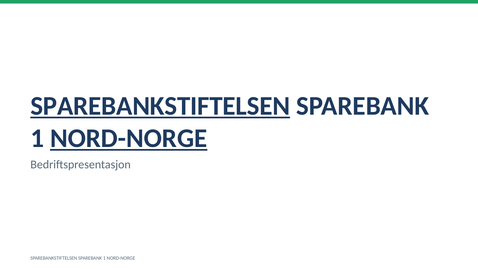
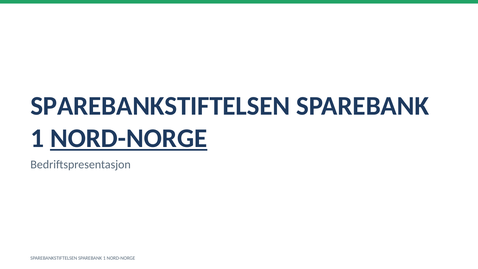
SPAREBANKSTIFTELSEN underline: present -> none (160, 106)
